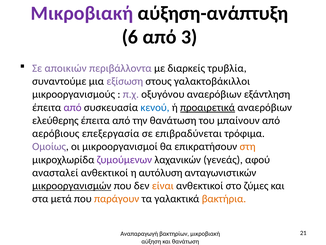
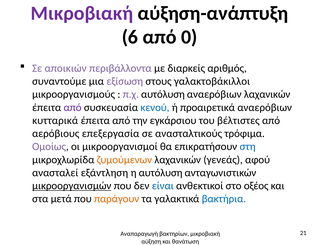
3: 3 -> 0 (189, 37)
τρυβλία: τρυβλία -> αριθμός (227, 68)
π.χ οξυγόνου: οξυγόνου -> αυτόλυση (163, 94)
αναερόβιων εξάντληση: εξάντληση -> λαχανικών (267, 94)
προαιρετικά underline: present -> none (208, 107)
ελεύθερης: ελεύθερης -> κυτταρικά (55, 120)
την θανάτωση: θανάτωση -> εγκάρσιου (173, 120)
μπαίνουν: μπαίνουν -> βέλτιστες (238, 120)
επιβραδύνεται: επιβραδύνεται -> ανασταλτικούς (189, 133)
στη colour: orange -> blue (248, 146)
ζυμούμενων colour: purple -> orange (124, 159)
ανασταλεί ανθεκτικοί: ανθεκτικοί -> εξάντληση (104, 172)
είναι colour: orange -> blue (163, 185)
ζύμες: ζύμες -> οξέος (256, 185)
βακτήρια colour: orange -> blue (224, 198)
